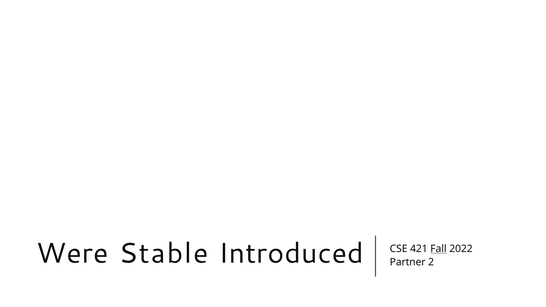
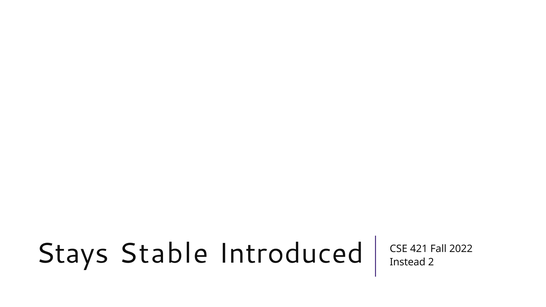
Were: Were -> Stays (73, 254)
Fall underline: present -> none (438, 249)
Partner: Partner -> Instead (408, 262)
